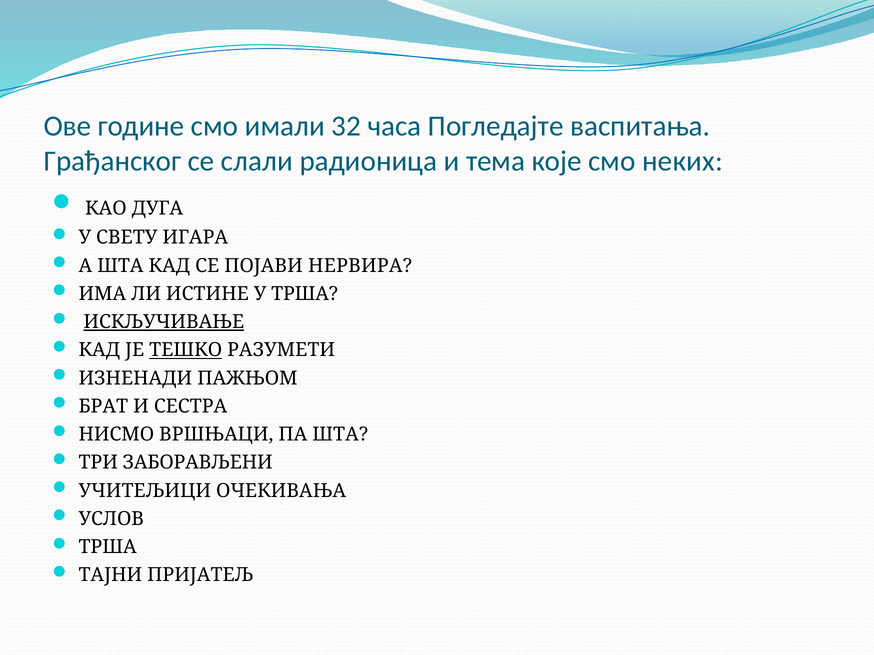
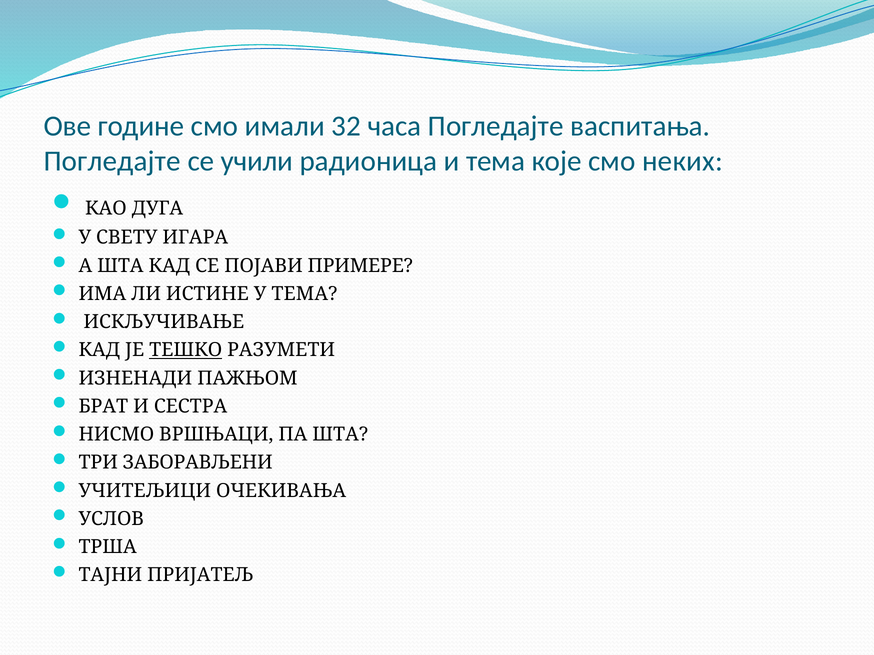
Грађанског: Грађанског -> Погледајте (112, 161)
слали: слали -> учили (257, 161)
НЕРВИРА: НЕРВИРА -> ПРИМЕРЕ (360, 266)
У ТРША: ТРША -> ТЕМА (304, 294)
ИСКЉУЧИВАЊЕ underline: present -> none (164, 322)
